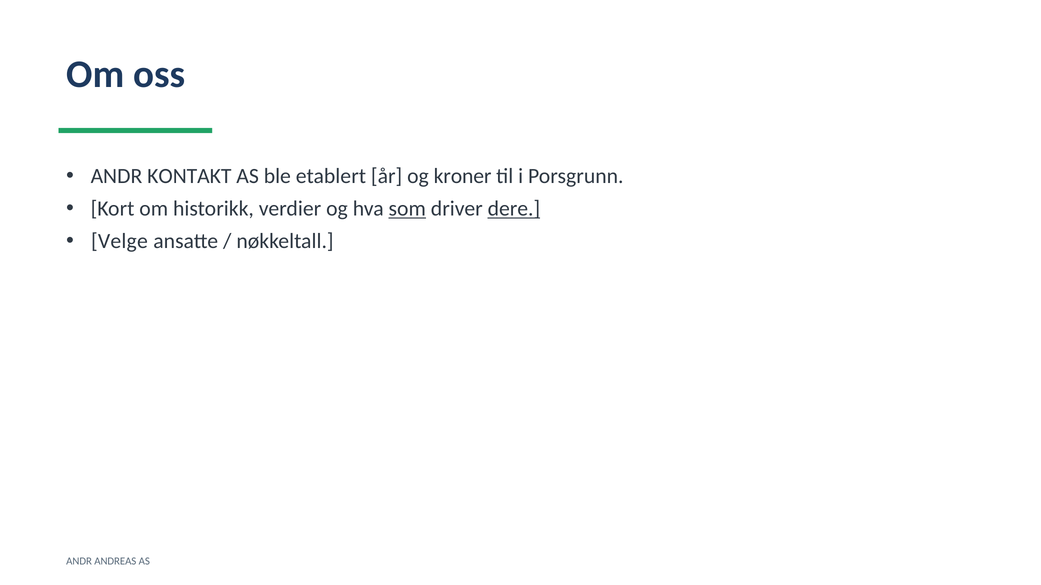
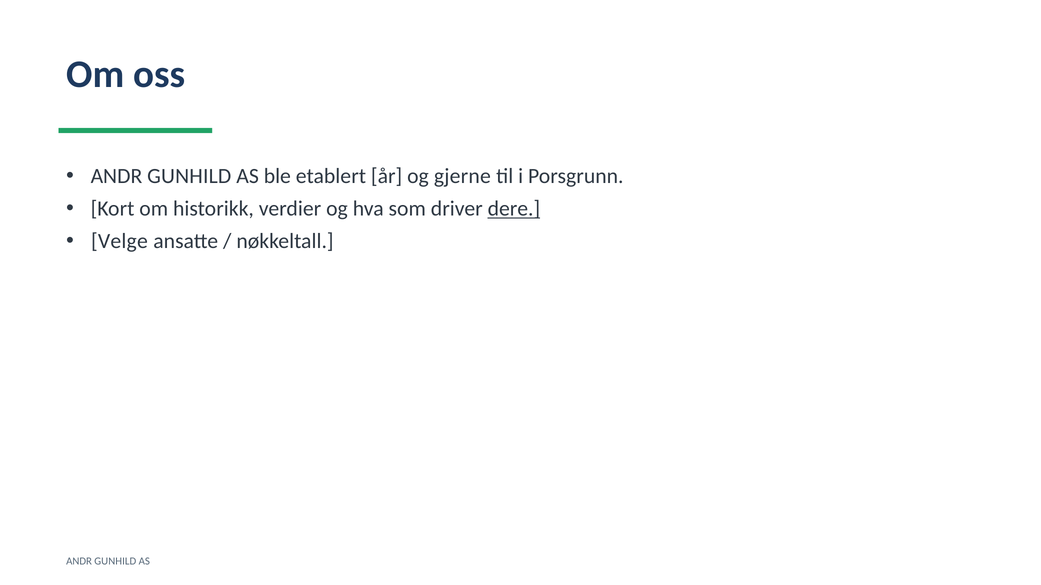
KONTAKT: KONTAKT -> GUNHILD (189, 176)
kroner: kroner -> gjerne (462, 176)
som underline: present -> none (407, 209)
ANDREAS: ANDREAS -> GUNHILD (115, 562)
